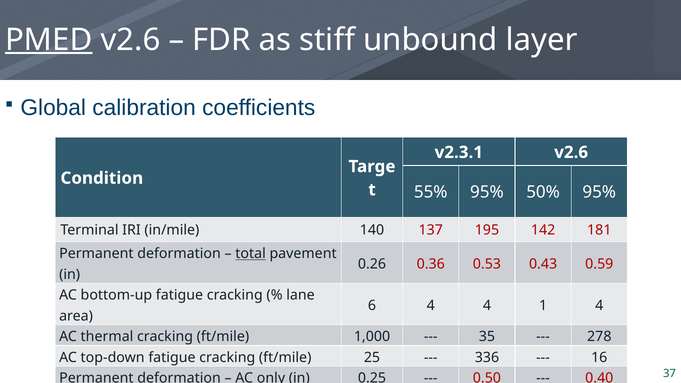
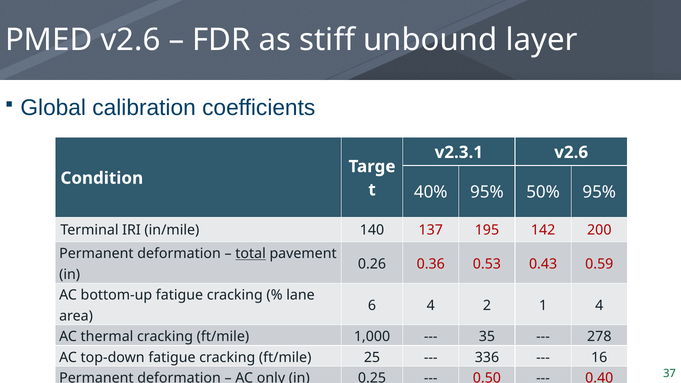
PMED underline: present -> none (49, 40)
55%: 55% -> 40% (431, 192)
181: 181 -> 200 (599, 230)
4 4: 4 -> 2 (487, 306)
